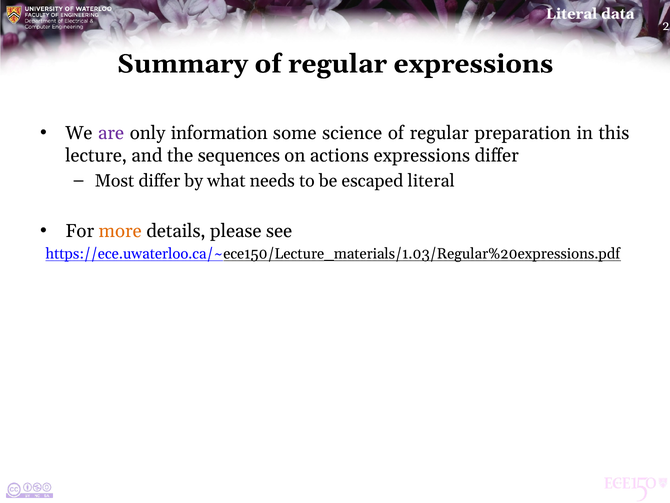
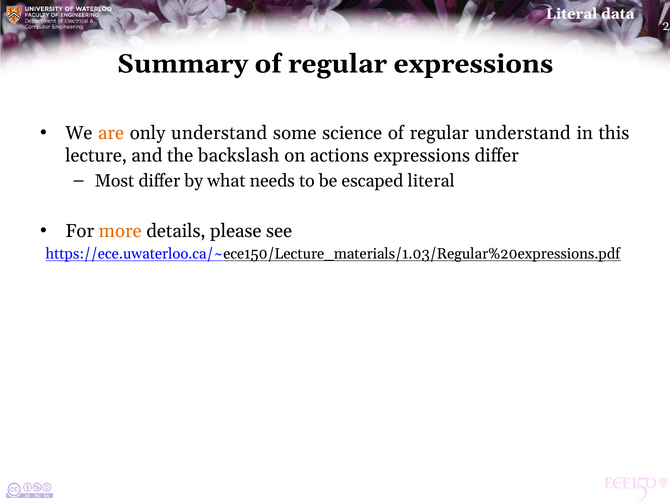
are colour: purple -> orange (111, 133)
only information: information -> understand (219, 133)
regular preparation: preparation -> understand (523, 133)
sequences: sequences -> backslash (239, 155)
